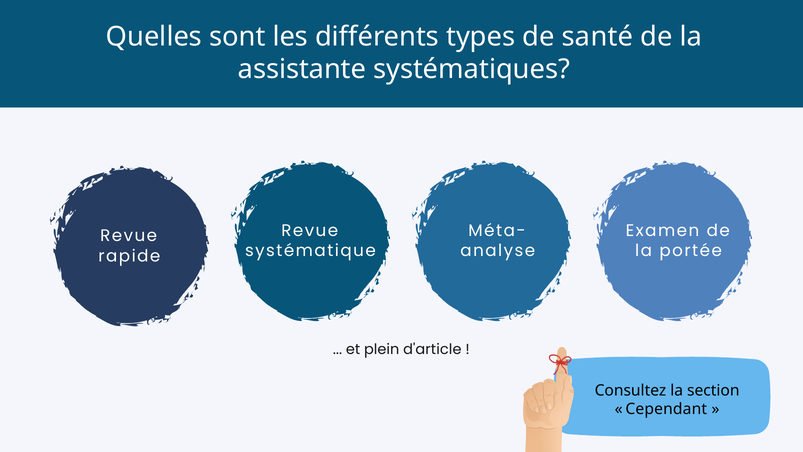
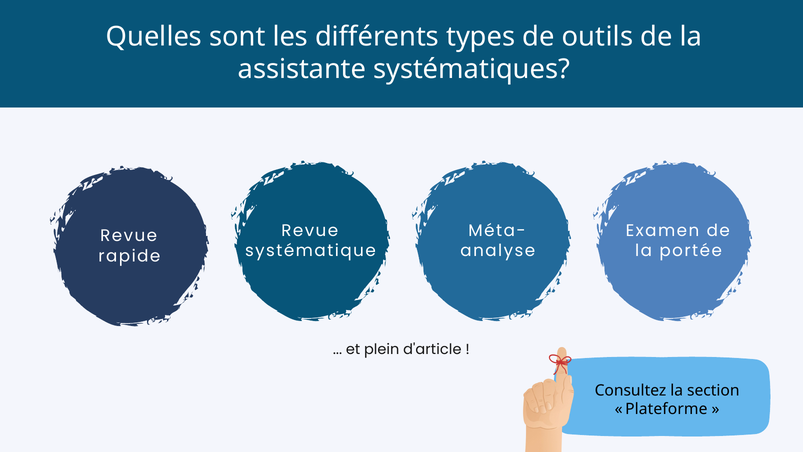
santé: santé -> outils (597, 37)
Cependant: Cependant -> Plateforme (666, 409)
